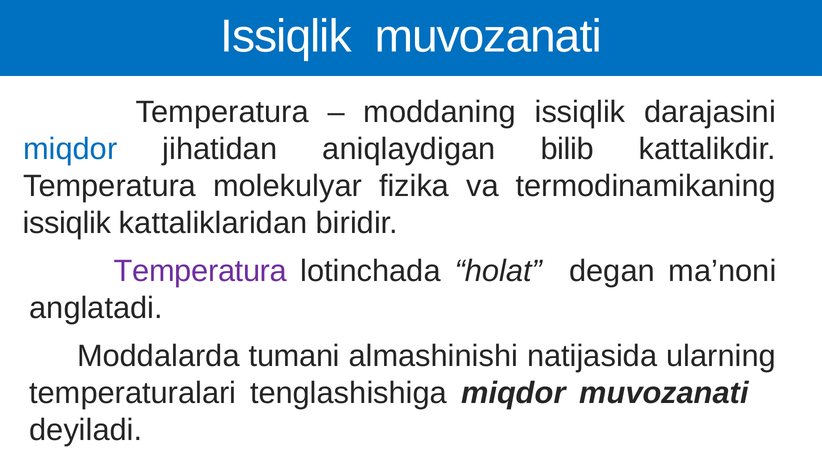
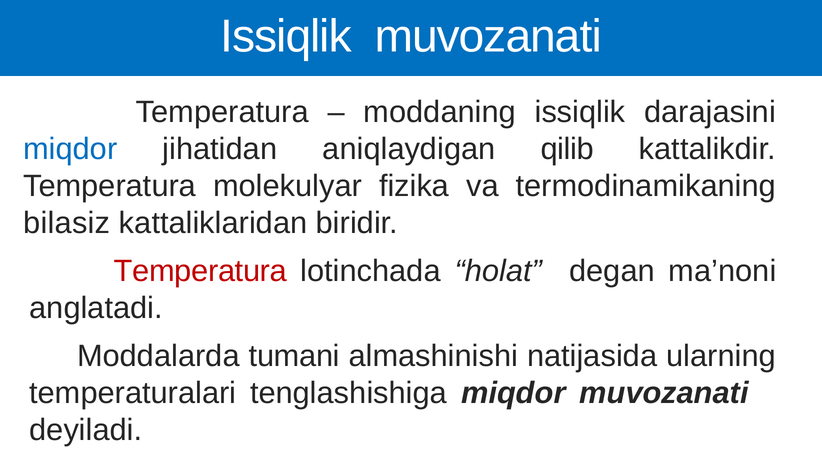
bilib: bilib -> qilib (567, 149)
issiqlik: issiqlik -> bilasiz (67, 223)
Temperatura colour: purple -> red (200, 271)
